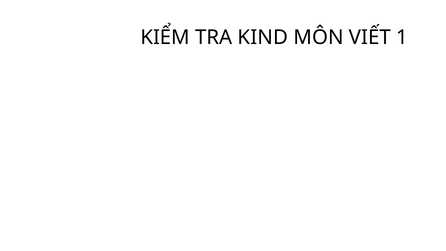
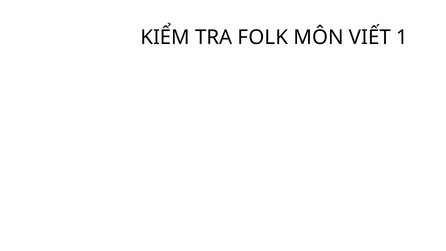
KIND: KIND -> FOLK (263, 37)
